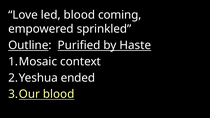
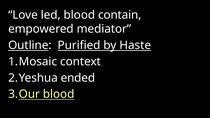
coming: coming -> contain (120, 15)
sprinkled: sprinkled -> mediator (104, 29)
